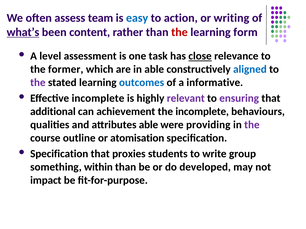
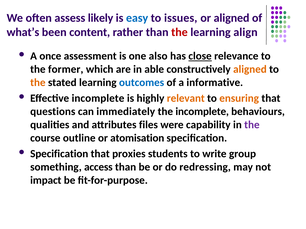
team: team -> likely (101, 18)
action: action -> issues (181, 18)
or writing: writing -> aligned (232, 18)
what’s underline: present -> none (23, 32)
form: form -> align (245, 32)
level: level -> once (50, 56)
task: task -> also (158, 56)
aligned colour: blue -> orange (250, 69)
the colour: purple -> orange (38, 83)
relevant colour: purple -> orange (186, 99)
ensuring colour: purple -> orange (239, 99)
additional: additional -> questions (53, 112)
achievement: achievement -> immediately (126, 112)
attributes able: able -> files (148, 125)
providing: providing -> capability (208, 125)
within: within -> access (98, 167)
developed: developed -> redressing (205, 167)
